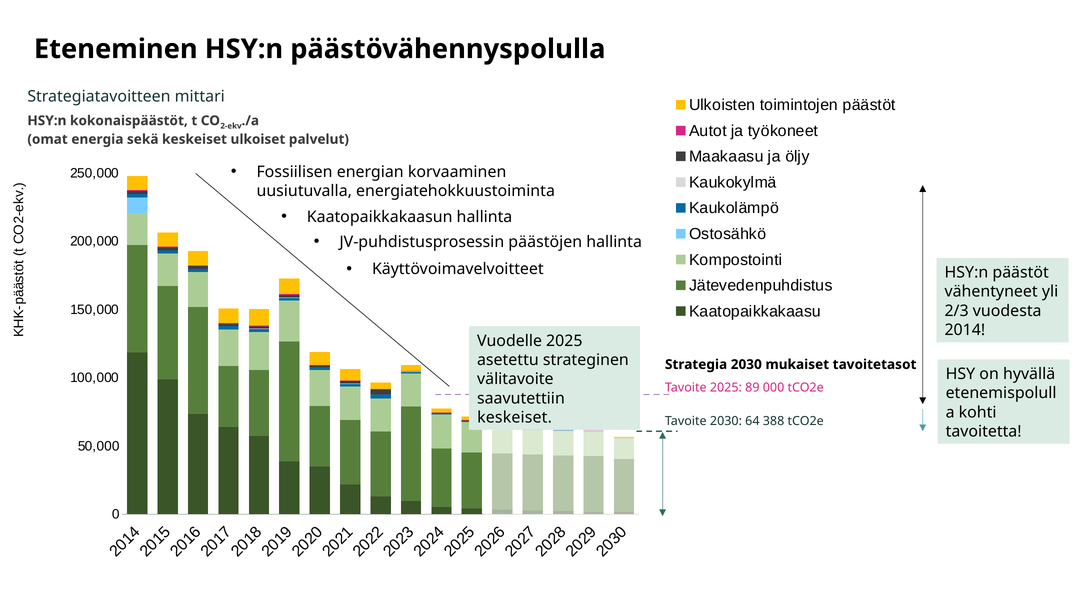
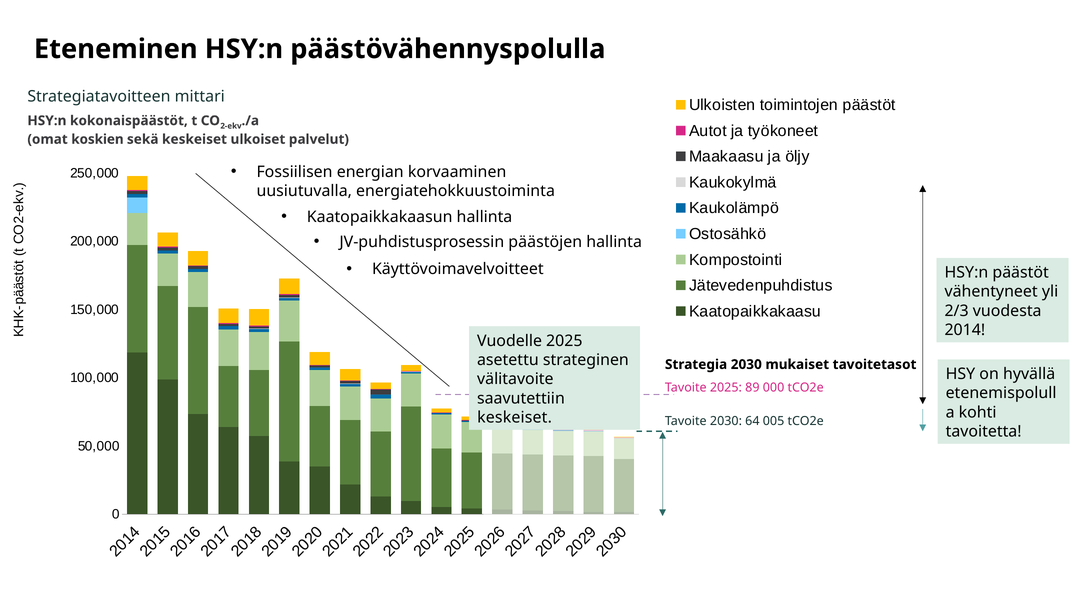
energia: energia -> koskien (97, 139)
388: 388 -> 005 (774, 421)
